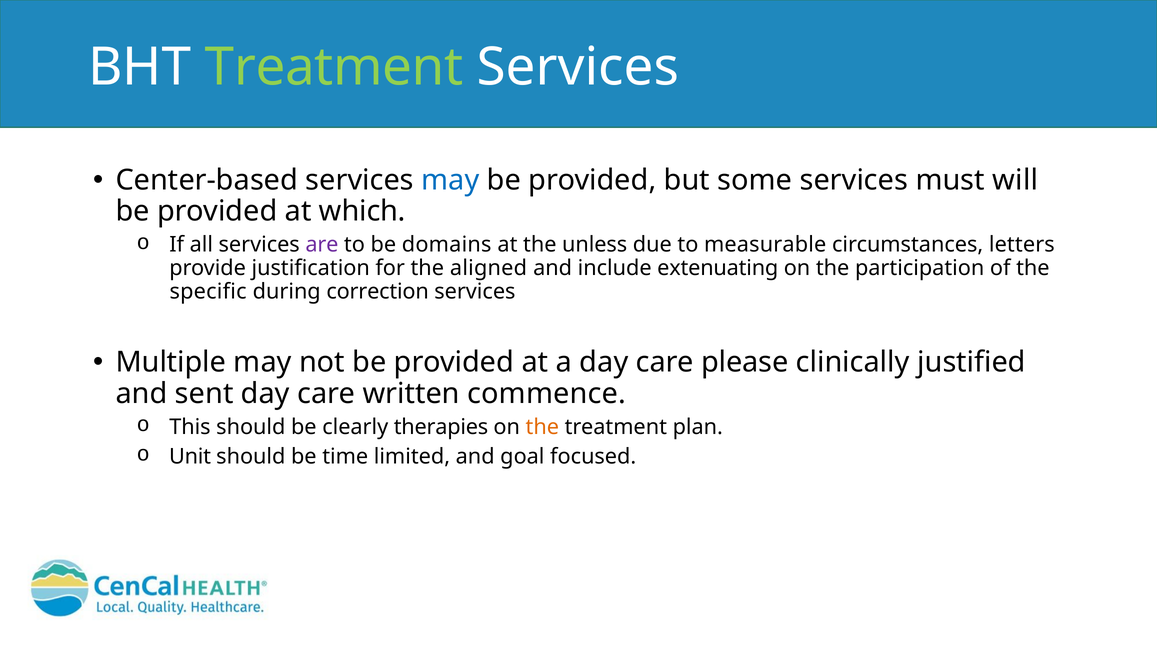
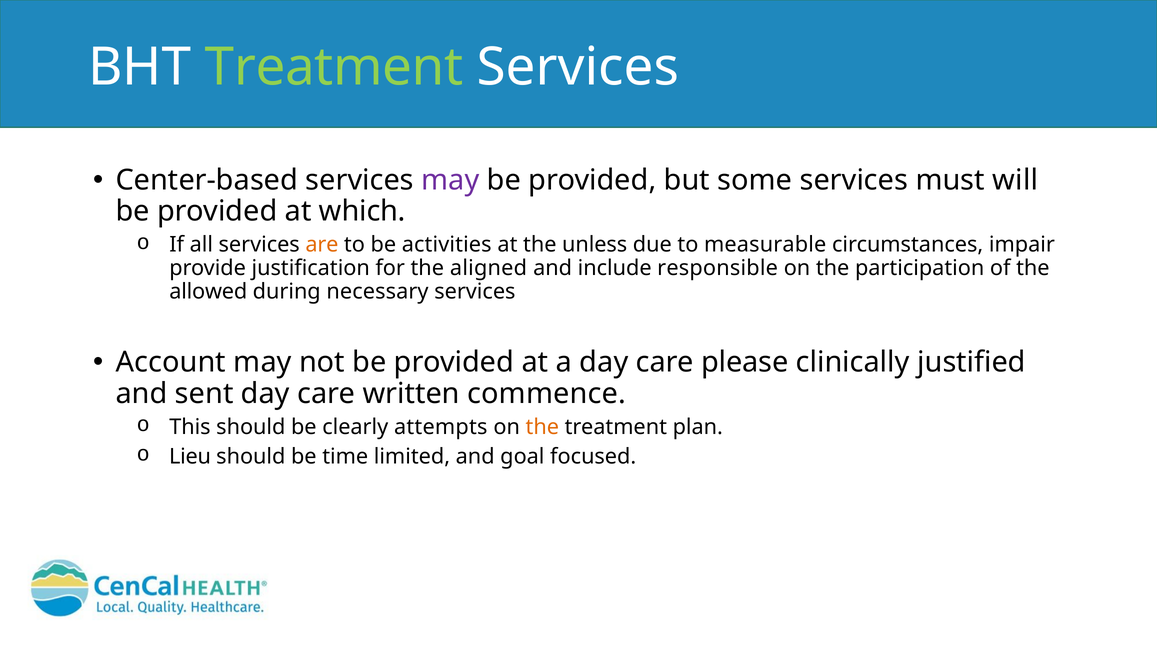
may colour: blue -> purple (450, 180)
are colour: purple -> orange (322, 245)
domains: domains -> activities (447, 245)
letters: letters -> impair (1022, 245)
extenuating: extenuating -> responsible (718, 268)
specific: specific -> allowed (208, 292)
correction: correction -> necessary (377, 292)
Multiple: Multiple -> Account (171, 362)
therapies: therapies -> attempts (441, 427)
Unit: Unit -> Lieu (190, 456)
